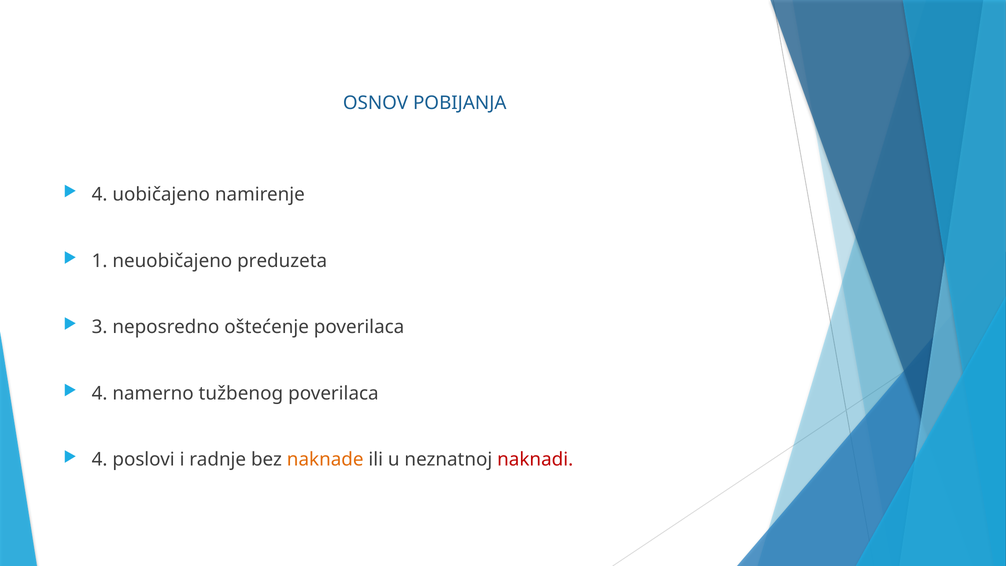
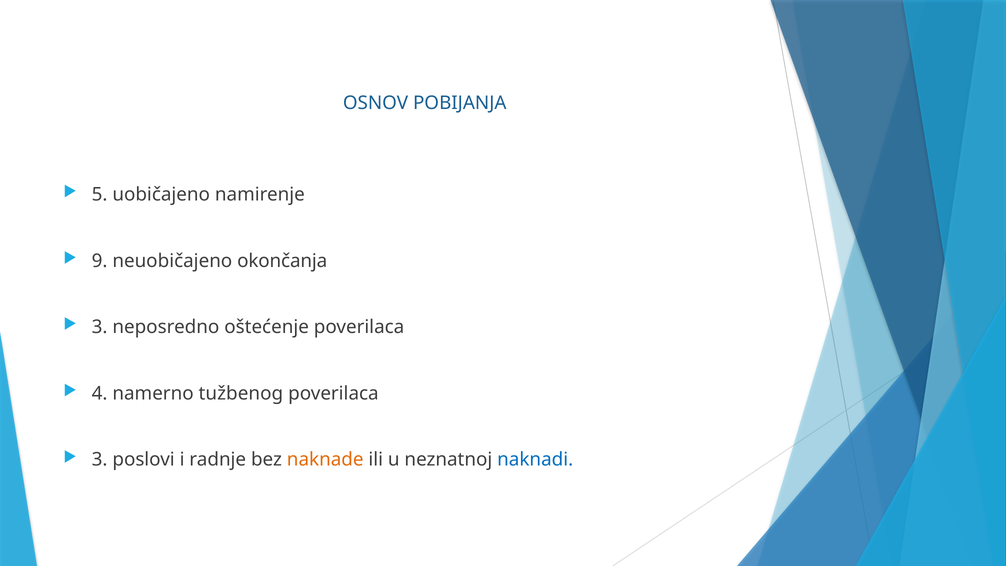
4: 4 -> 5 (100, 195)
1: 1 -> 9 (100, 261)
preduzeta: preduzeta -> okončanja (282, 261)
4: 4 -> 3 (100, 460)
naknadi colour: red -> blue (535, 460)
